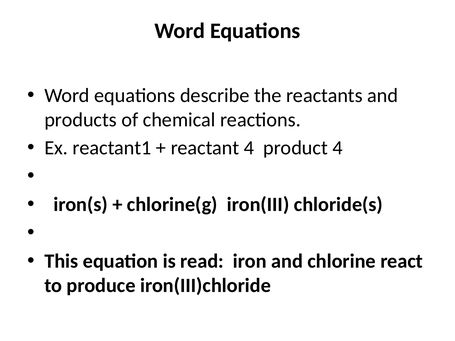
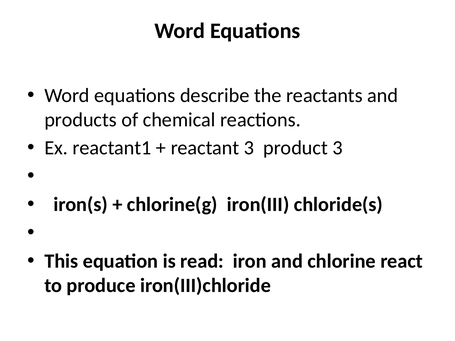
reactant 4: 4 -> 3 (249, 148)
product 4: 4 -> 3 (338, 148)
